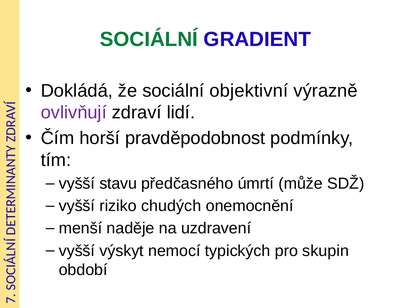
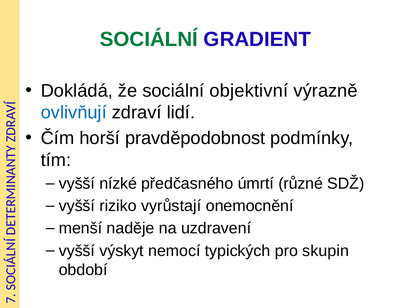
ovlivňují colour: purple -> blue (74, 113)
stavu: stavu -> nízké (118, 184)
může: může -> různé (301, 184)
chudých: chudých -> vyrůstají (171, 206)
